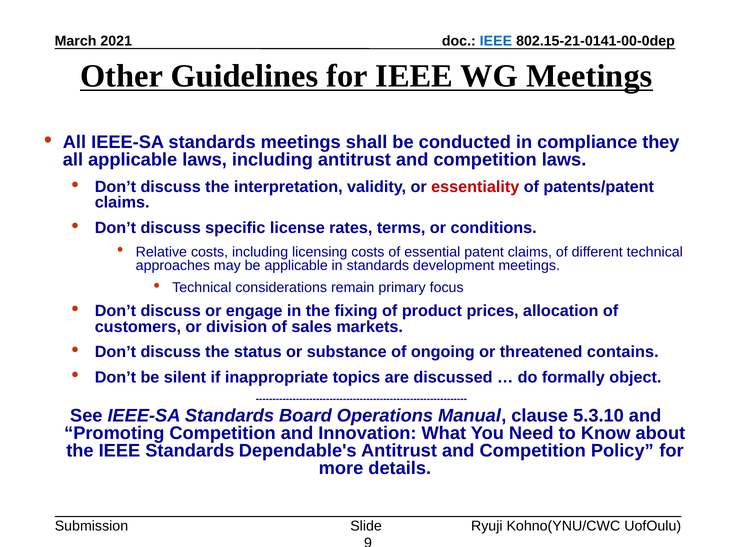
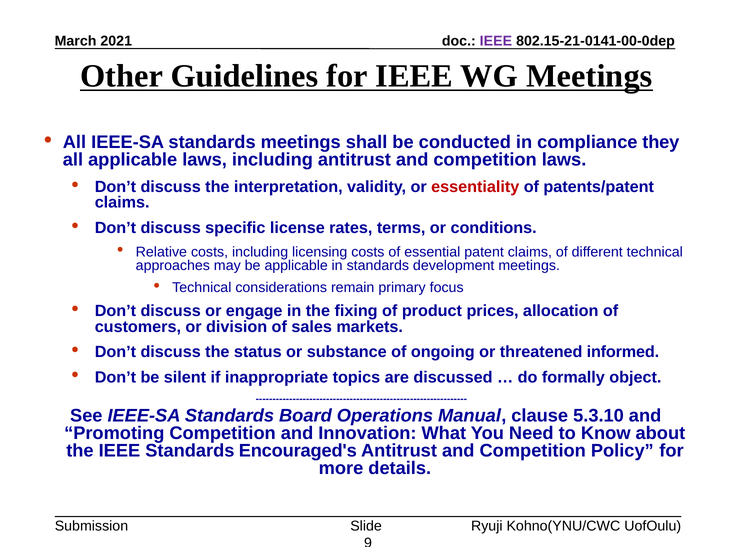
IEEE colour: blue -> purple (496, 41)
contains: contains -> informed (623, 352)
Dependable's: Dependable's -> Encouraged's (298, 451)
